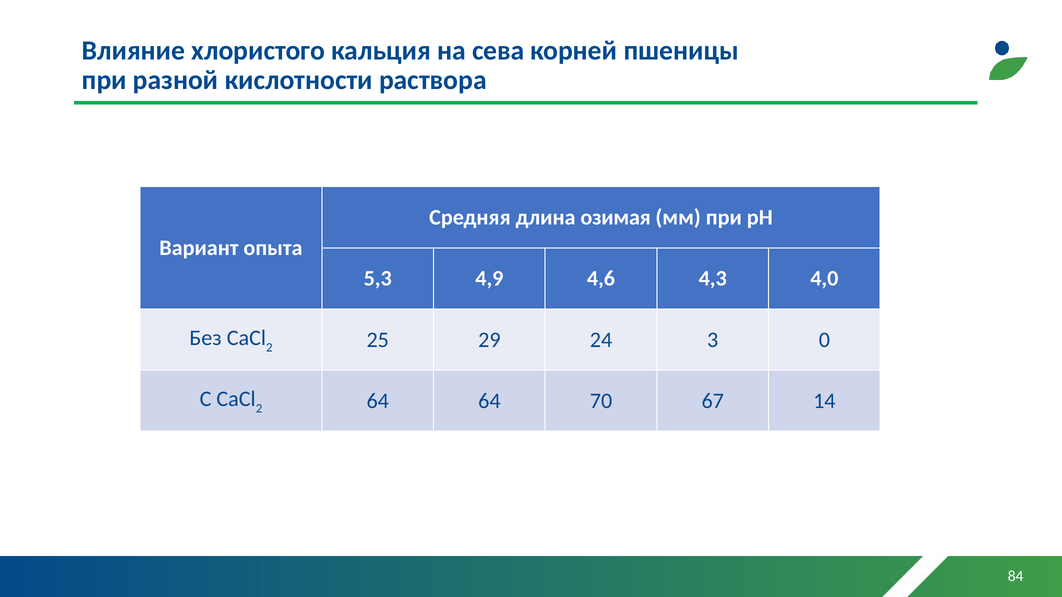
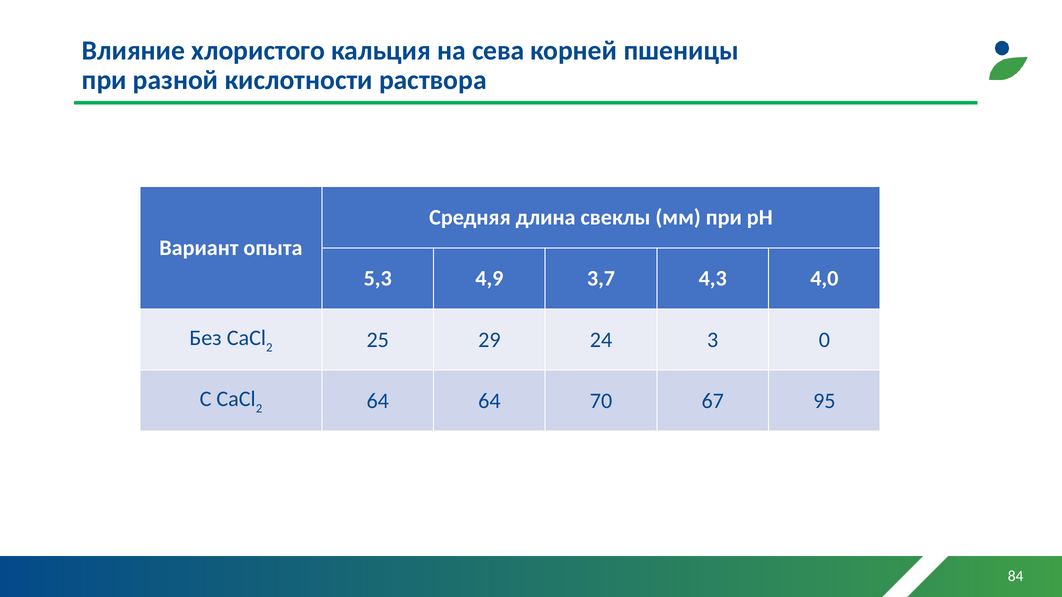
озимая: озимая -> свеклы (615, 218)
4,6: 4,6 -> 3,7 (601, 279)
14: 14 -> 95 (824, 401)
